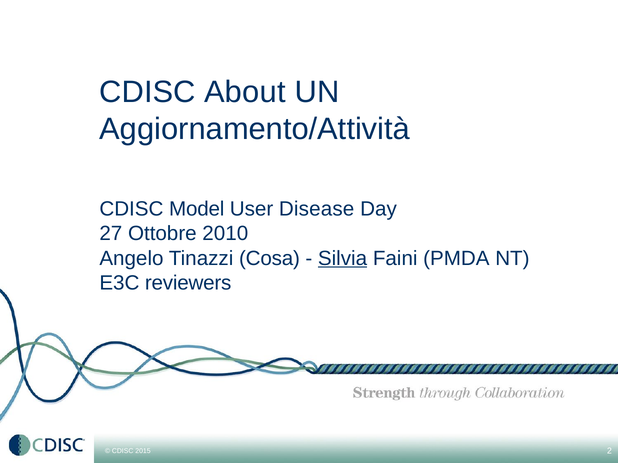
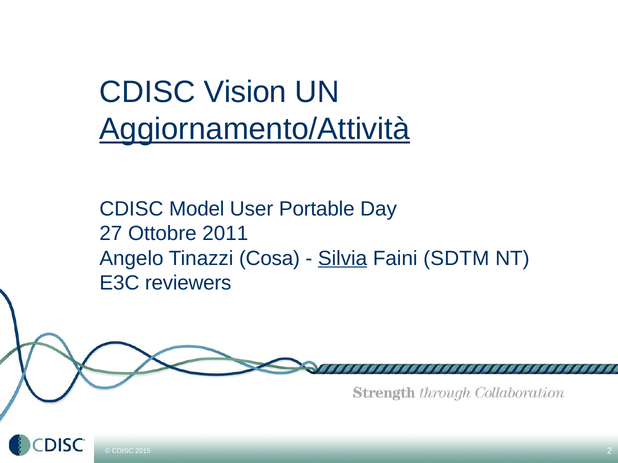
About: About -> Vision (245, 92)
Aggiornamento/Attività underline: none -> present (255, 129)
Disease: Disease -> Portable (317, 209)
2010: 2010 -> 2011 (225, 234)
PMDA: PMDA -> SDTM (456, 259)
